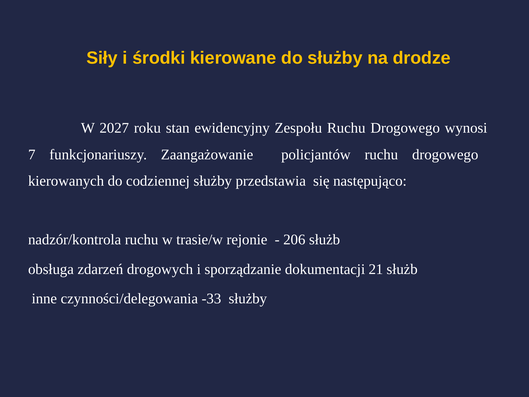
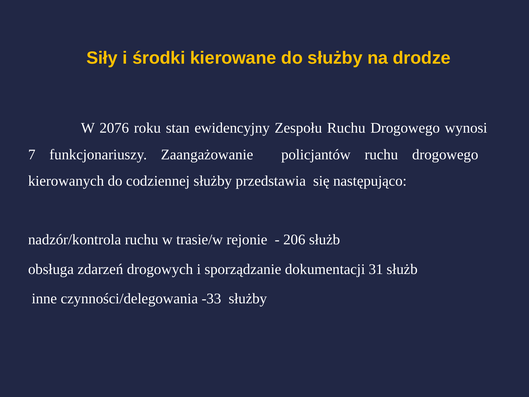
2027: 2027 -> 2076 (114, 128)
21: 21 -> 31 (376, 269)
